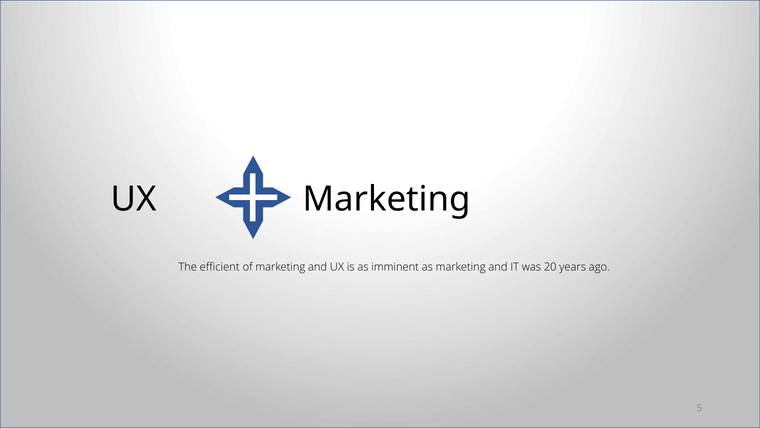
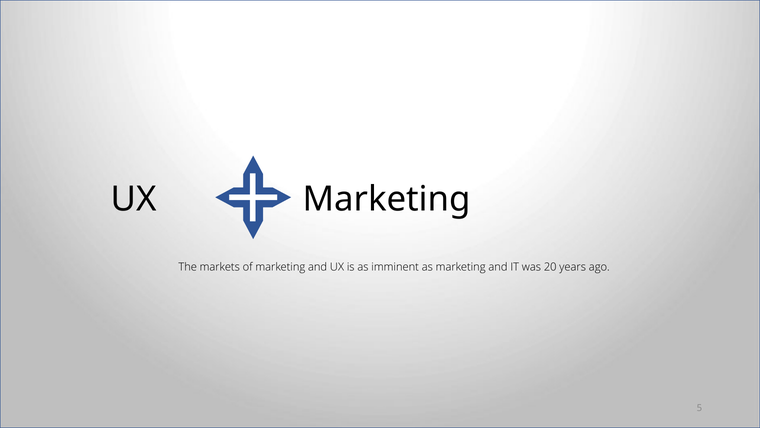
efficient: efficient -> markets (220, 267)
